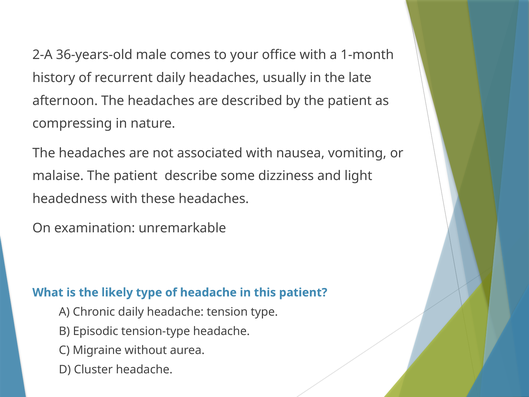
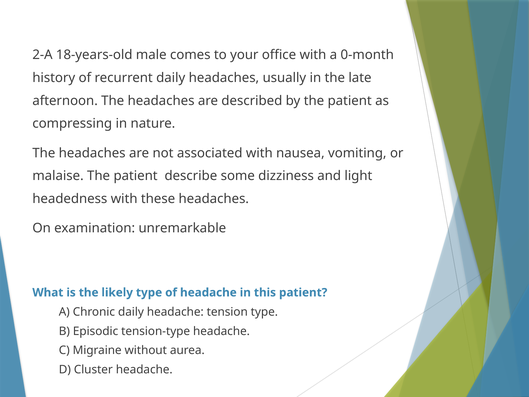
36-years-old: 36-years-old -> 18-years-old (94, 55)
1-month: 1-month -> 0-month (367, 55)
